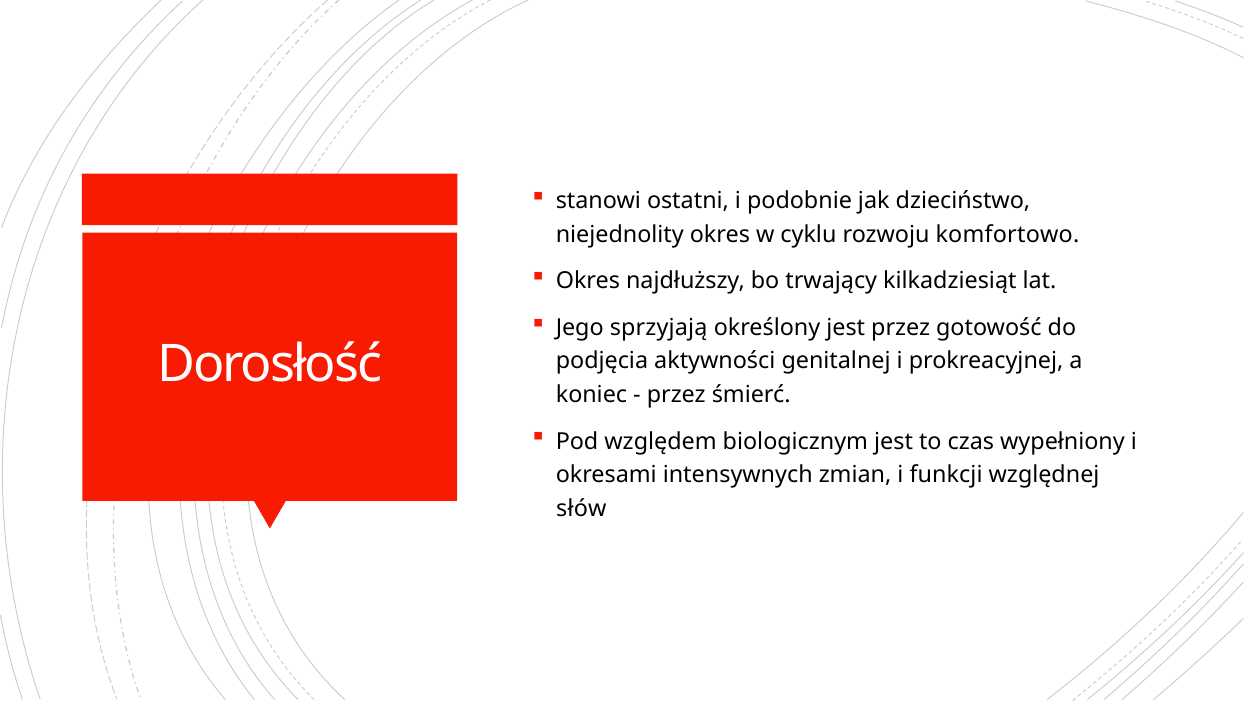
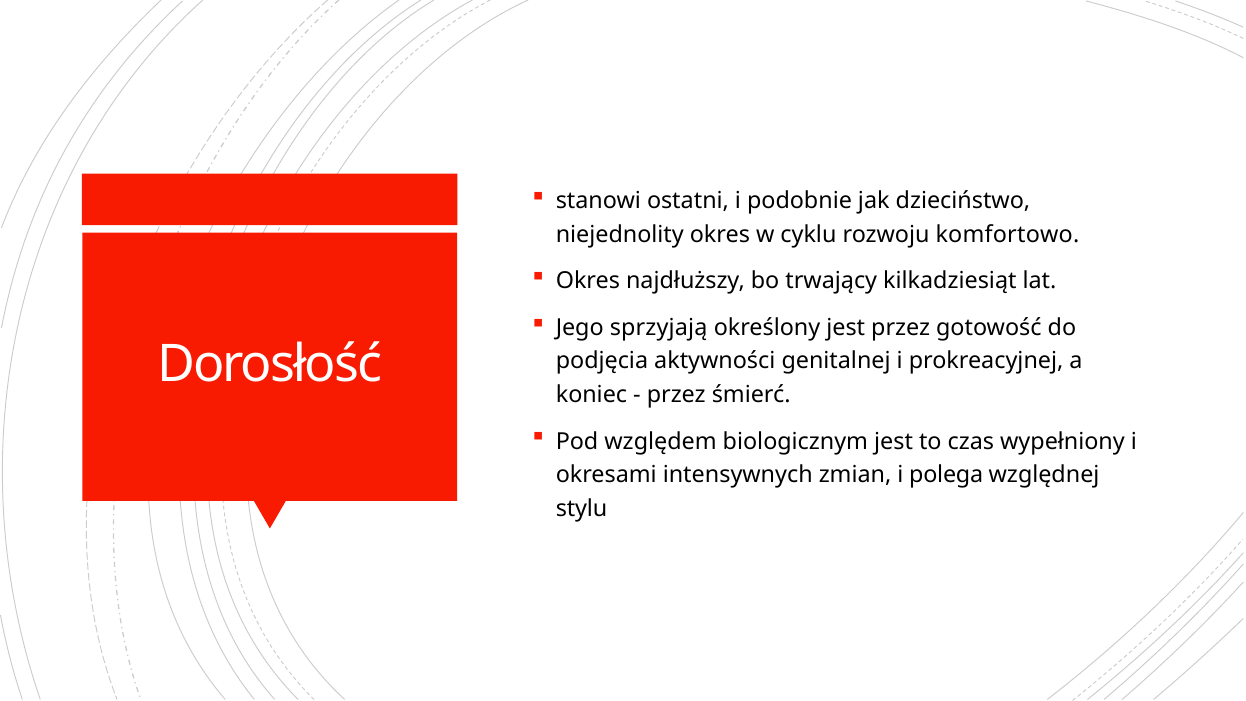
funkcji: funkcji -> polega (946, 475)
słów: słów -> stylu (582, 509)
